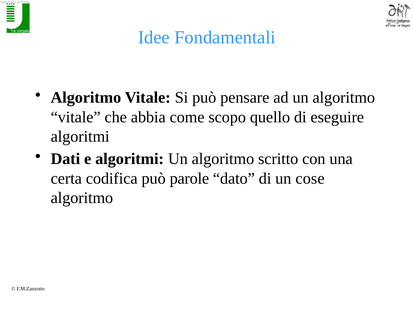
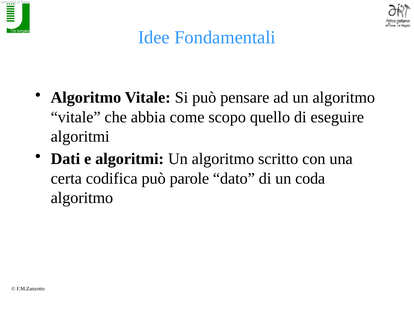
cose: cose -> coda (310, 178)
